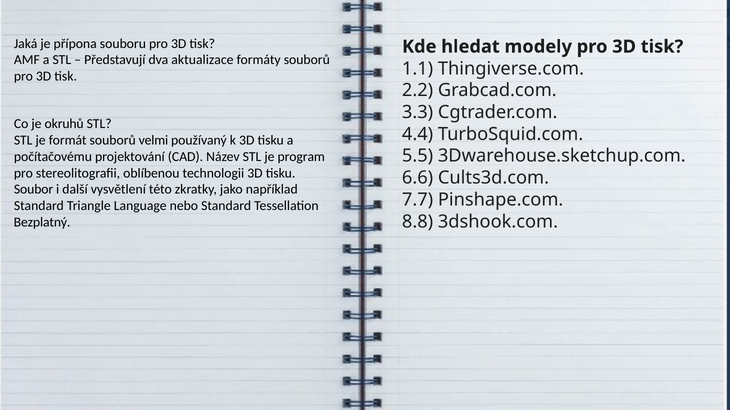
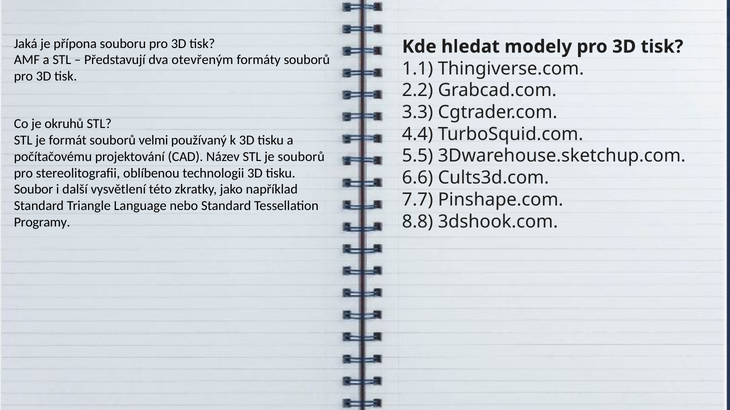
aktualizace: aktualizace -> otevřeným (202, 60)
je program: program -> souborů (301, 157)
Bezplatný: Bezplatný -> Programy (42, 223)
